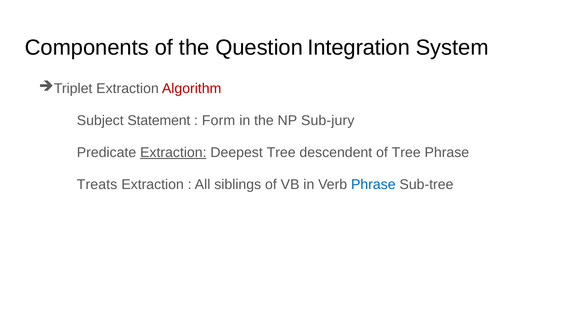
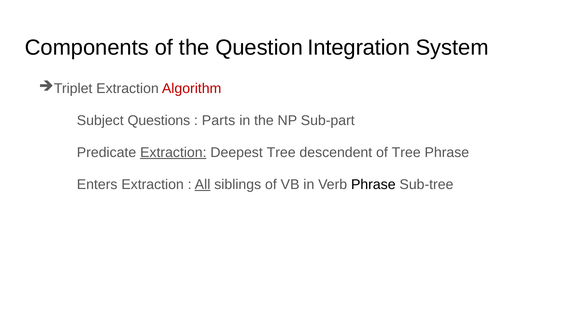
Statement: Statement -> Questions (159, 120)
Form: Form -> Parts (219, 120)
Sub-jury: Sub-jury -> Sub-part (328, 120)
Treats: Treats -> Enters (97, 184)
All underline: none -> present (203, 184)
Phrase colour: blue -> black (373, 184)
